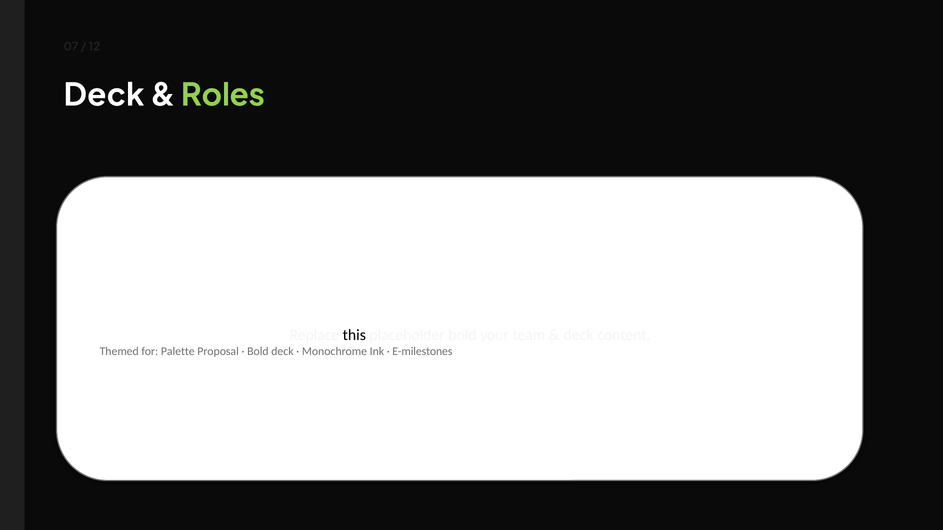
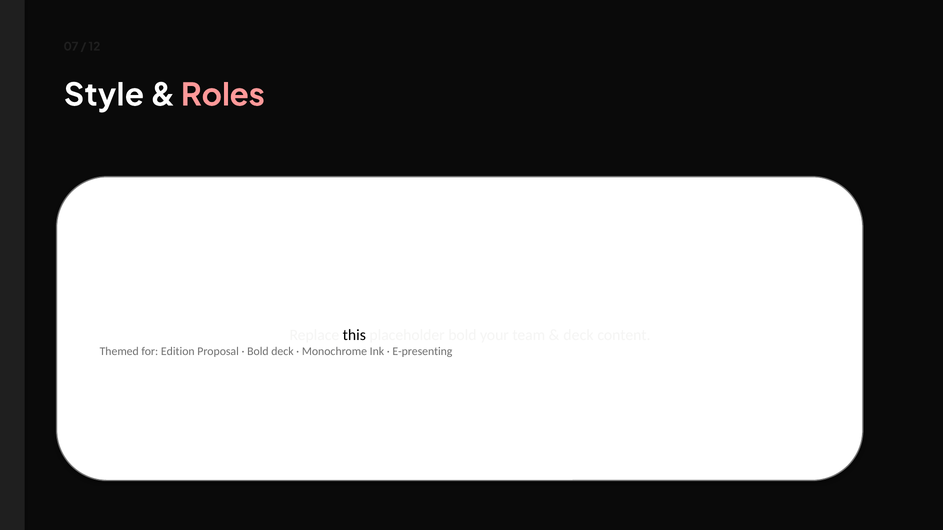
Deck: Deck -> Style (104, 95)
Roles colour: light green -> pink (223, 95)
Palette: Palette -> Edition (178, 351)
E-milestones: E-milestones -> E-presenting (422, 351)
